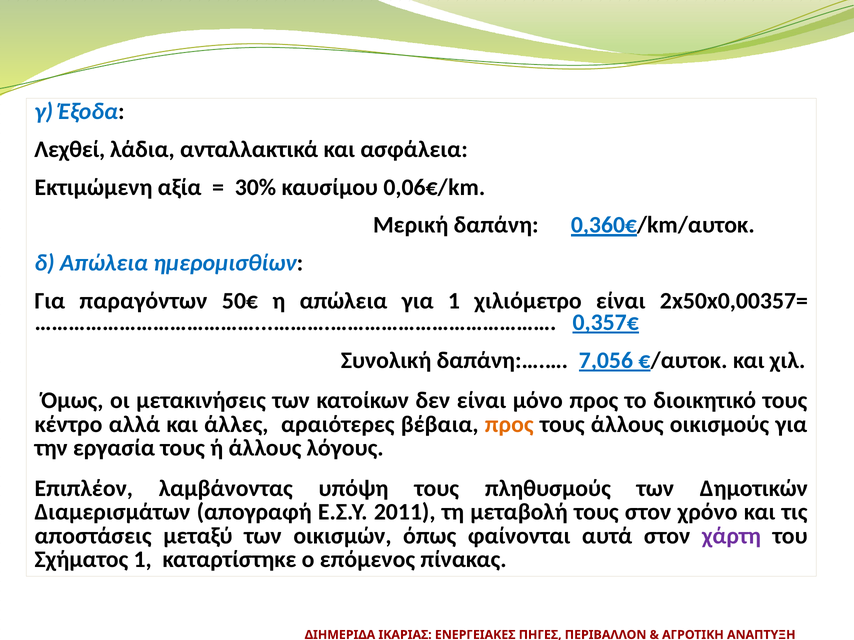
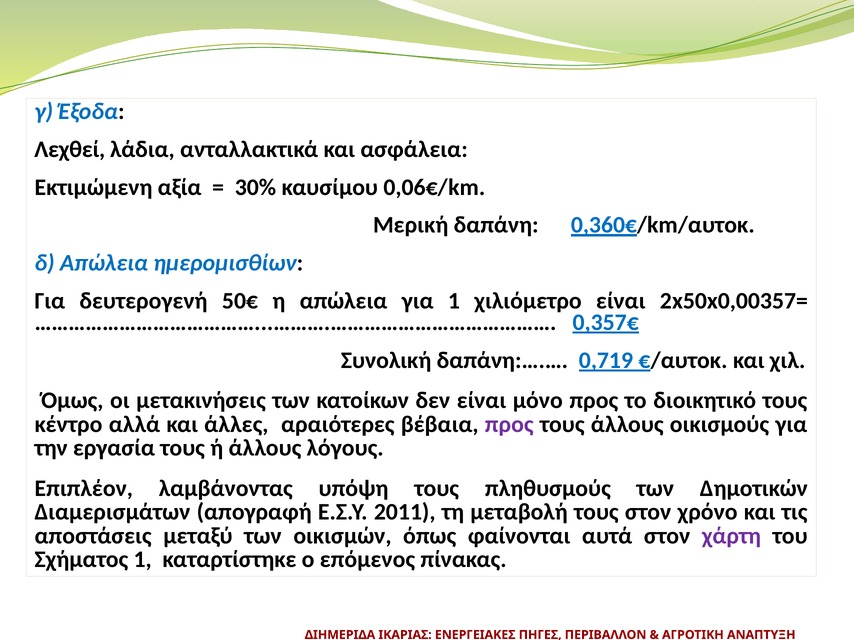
παραγόντων: παραγόντων -> δευτερογενή (143, 301)
7,056: 7,056 -> 0,719 (606, 361)
προς colour: orange -> purple (509, 425)
